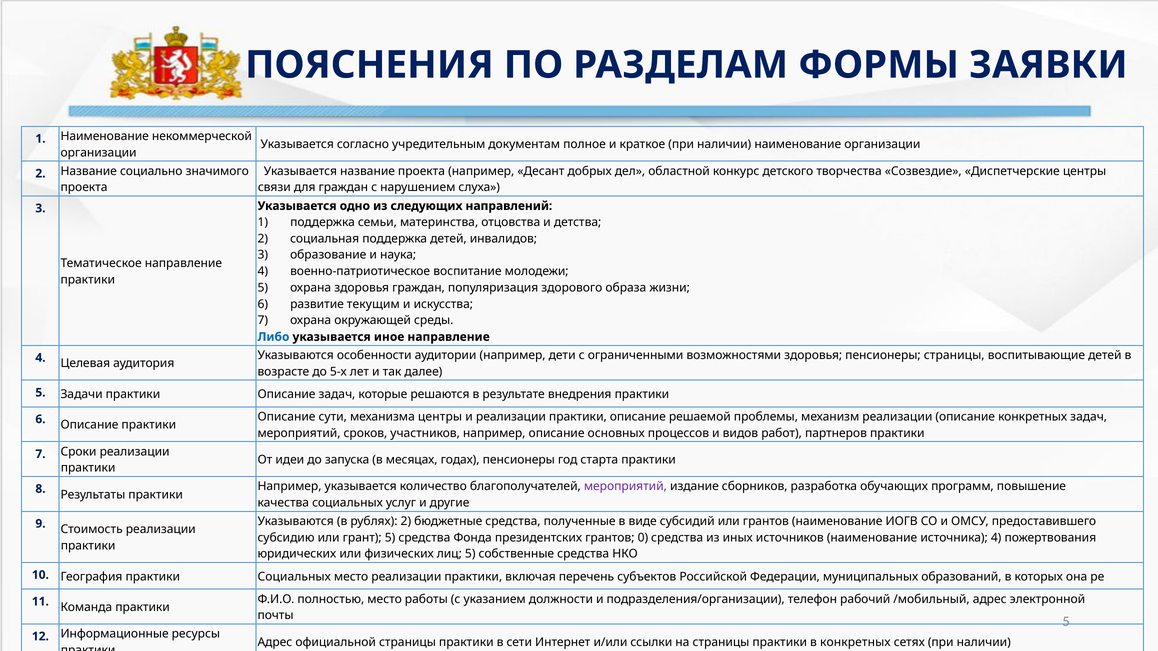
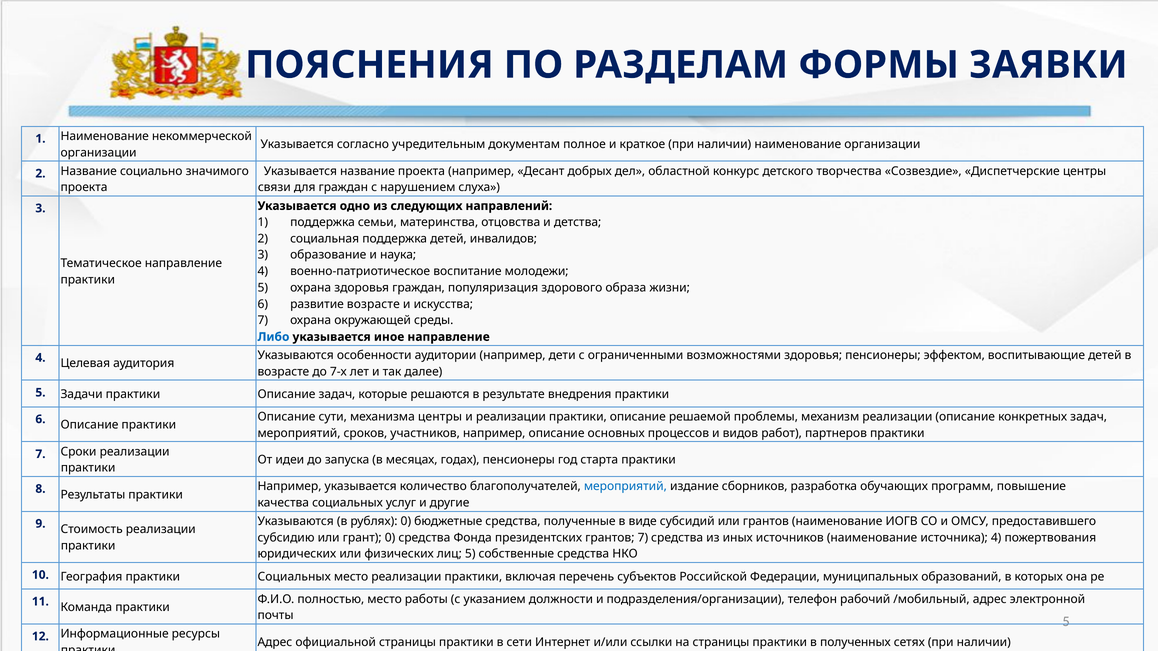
развитие текущим: текущим -> возрасте (373, 304)
пенсионеры страницы: страницы -> эффектом (954, 356)
5-х: 5-х -> 7-х (338, 372)
мероприятий colour: purple -> blue (625, 487)
рублях 2: 2 -> 0 (406, 522)
грант 5: 5 -> 0 (390, 538)
грантов 0: 0 -> 7 (643, 538)
в конкретных: конкретных -> полученных (855, 642)
